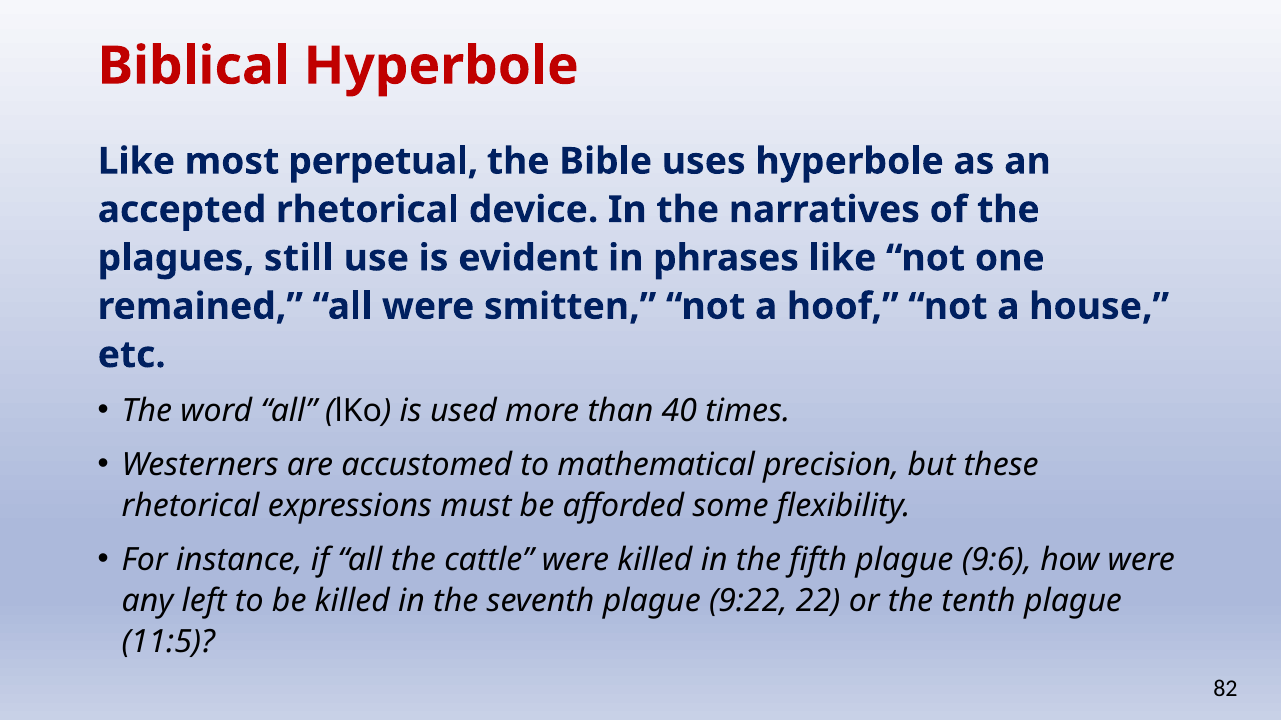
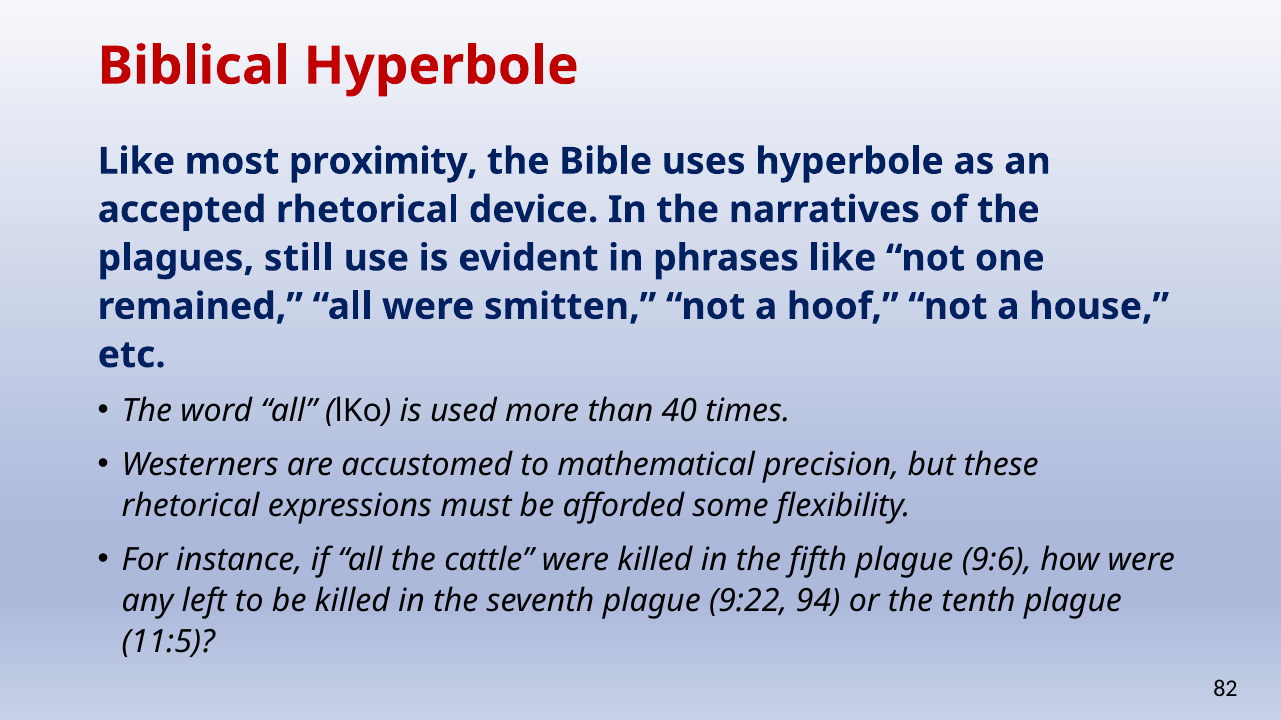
perpetual: perpetual -> proximity (383, 161)
22: 22 -> 94 (818, 601)
